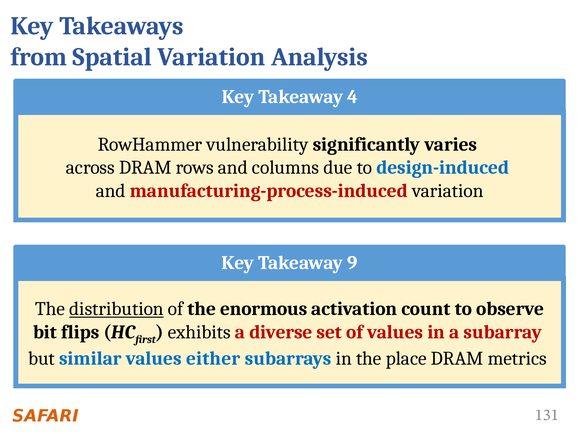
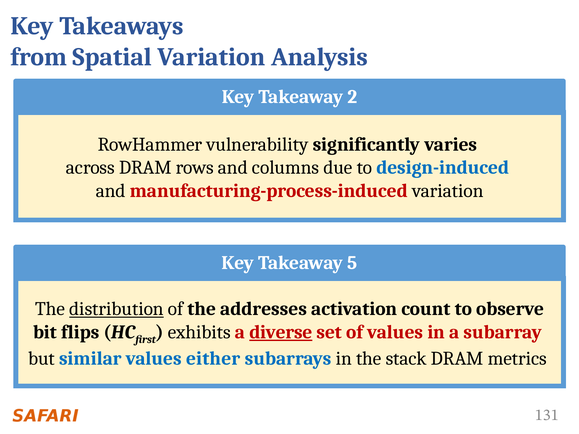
4: 4 -> 2 (352, 97)
9: 9 -> 5 (352, 263)
enormous: enormous -> addresses (264, 309)
diverse underline: none -> present (281, 332)
place: place -> stack (406, 359)
